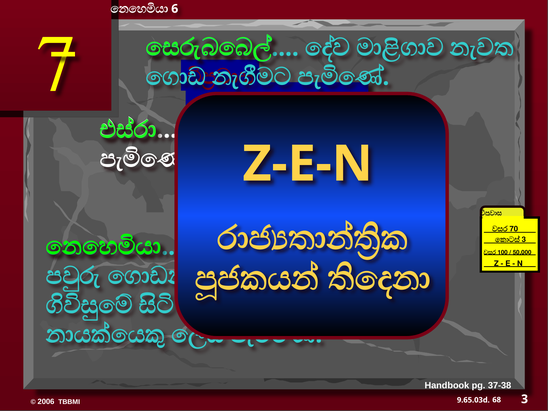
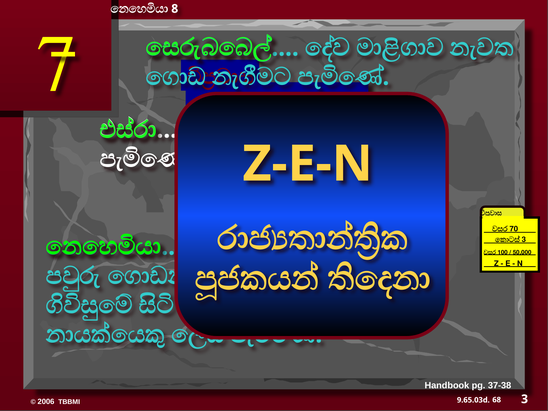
6: 6 -> 8 (175, 9)
